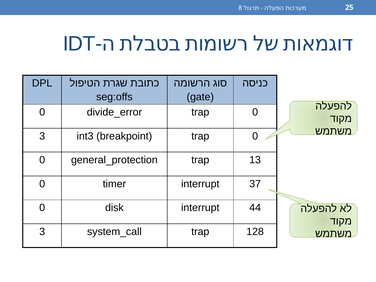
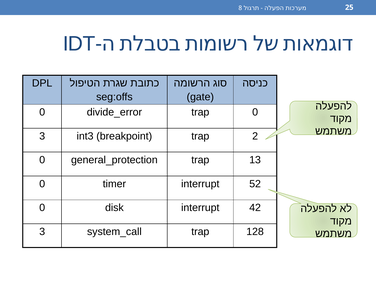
breakpoint trap 0: 0 -> 2 (255, 136)
37: 37 -> 52 (255, 184)
44: 44 -> 42 (255, 208)
